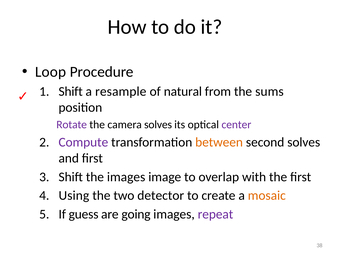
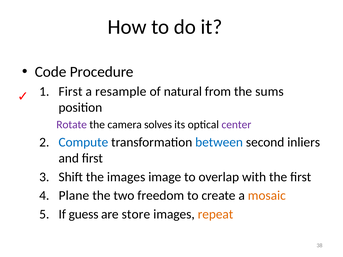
Loop: Loop -> Code (51, 72)
Shift: Shift -> First (70, 92)
Compute colour: purple -> blue (83, 142)
between colour: orange -> blue (219, 142)
second solves: solves -> inliers (304, 142)
Using: Using -> Plane (74, 196)
detector: detector -> freedom (161, 196)
going: going -> store (136, 214)
repeat colour: purple -> orange (215, 214)
